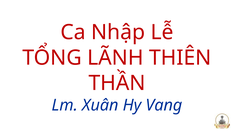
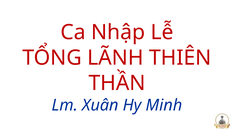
Vang: Vang -> Minh (164, 105)
